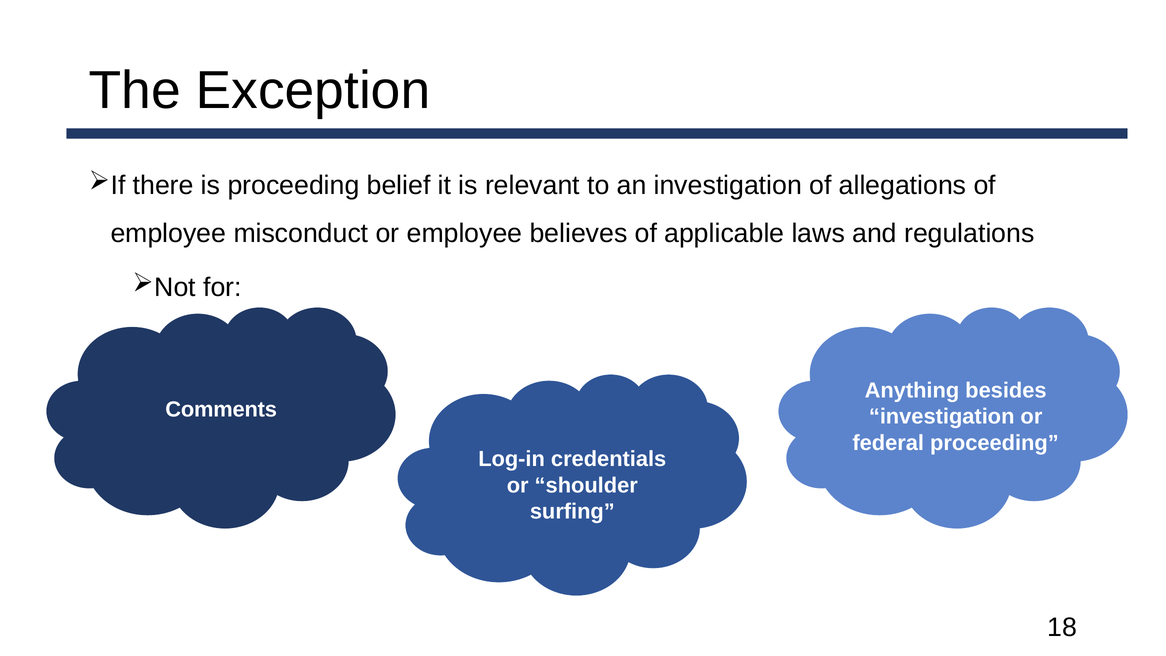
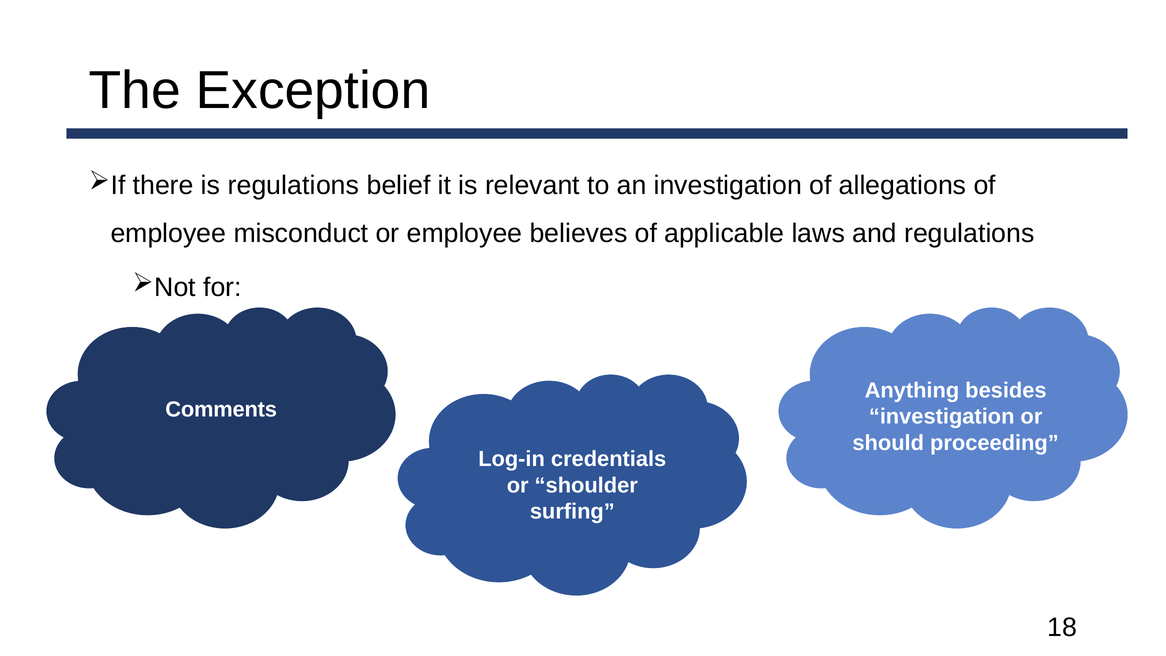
is proceeding: proceeding -> regulations (293, 185)
federal: federal -> should (888, 443)
